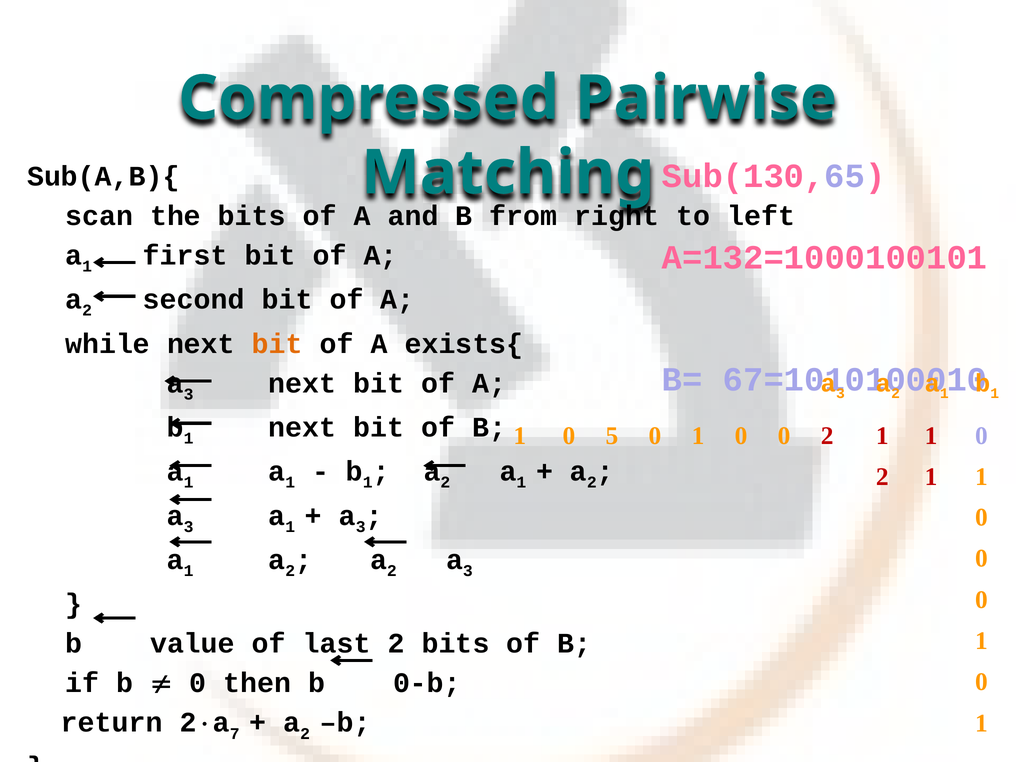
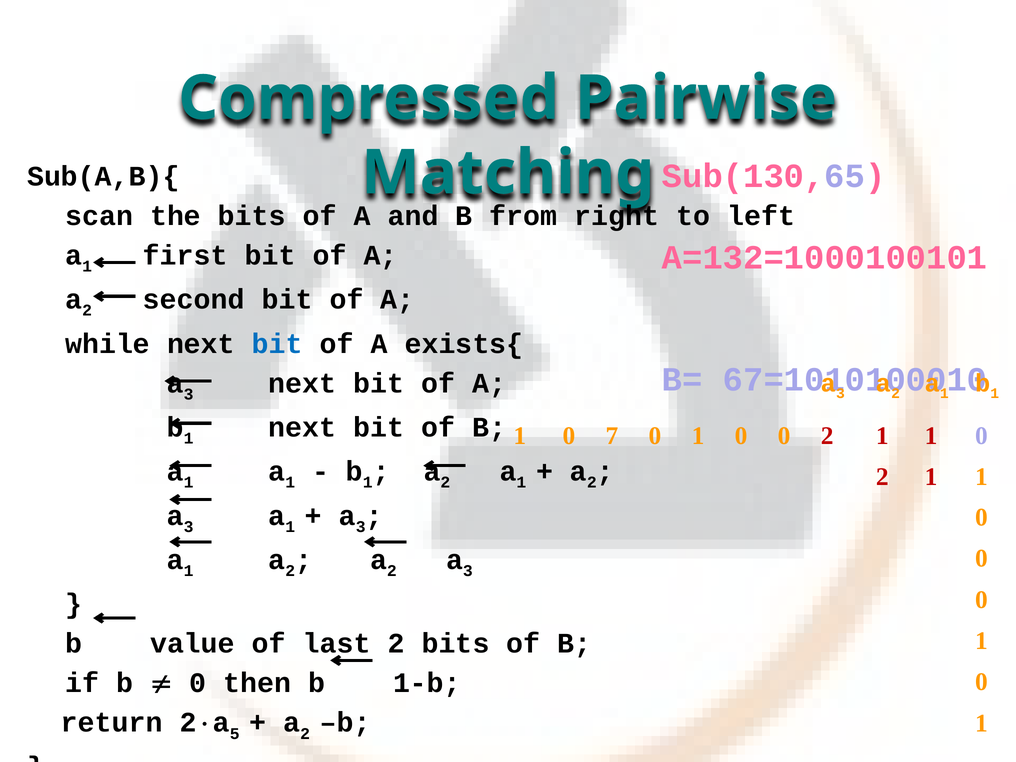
bit colour: orange -> blue (277, 344)
5: 5 -> 7 (612, 436)
0-b: 0-b -> 1-b (427, 683)
7: 7 -> 5 (235, 734)
